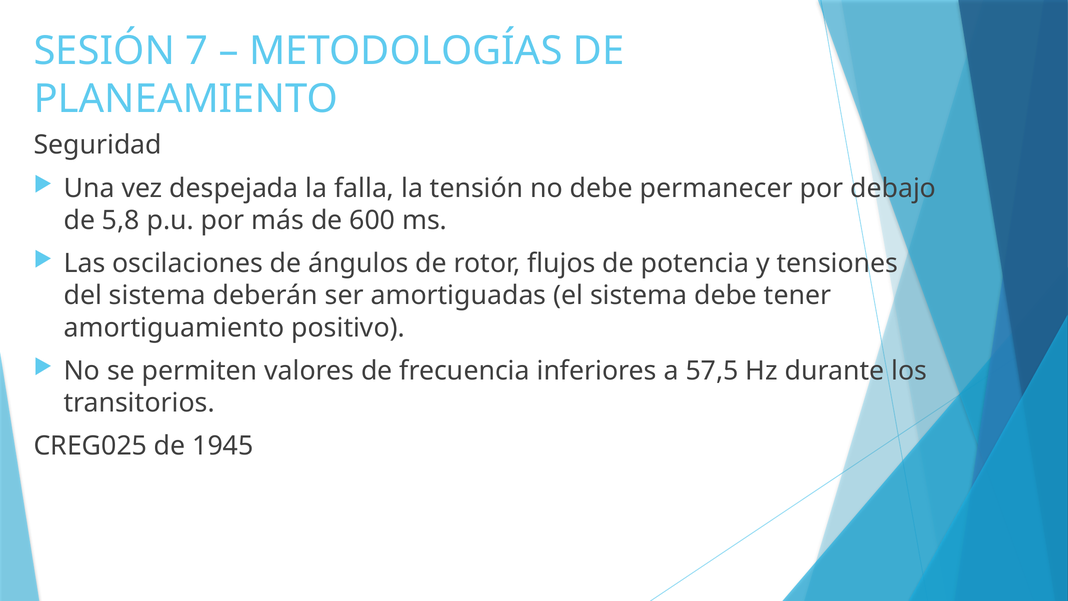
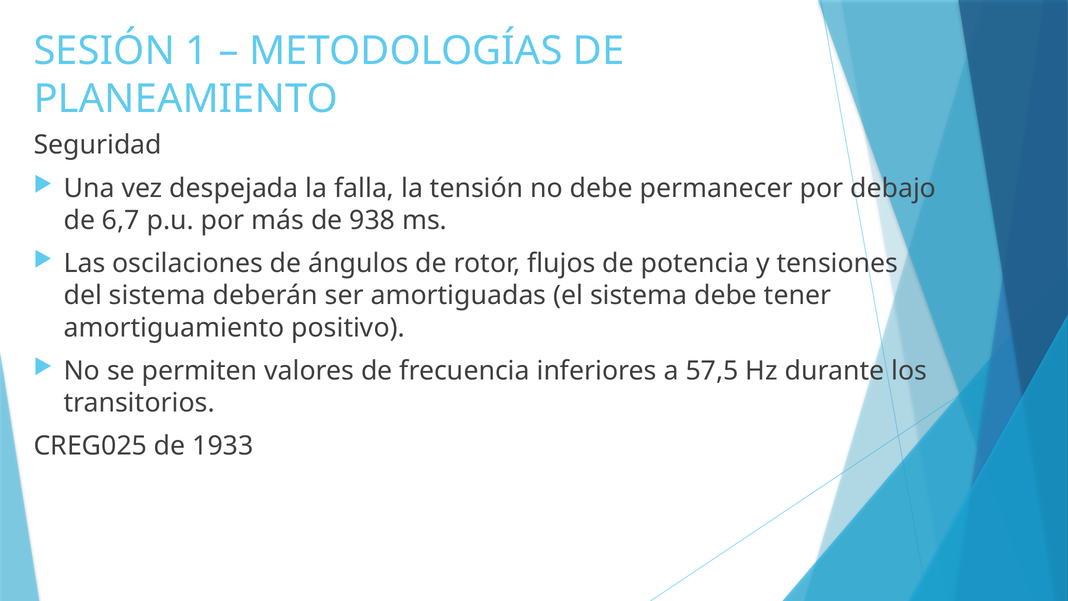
7: 7 -> 1 (197, 51)
5,8: 5,8 -> 6,7 (121, 220)
600: 600 -> 938 (372, 220)
1945: 1945 -> 1933 (223, 446)
